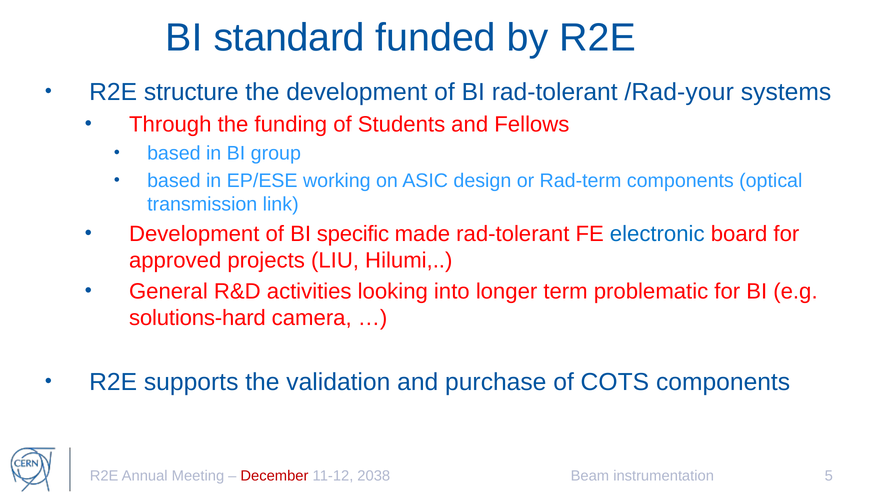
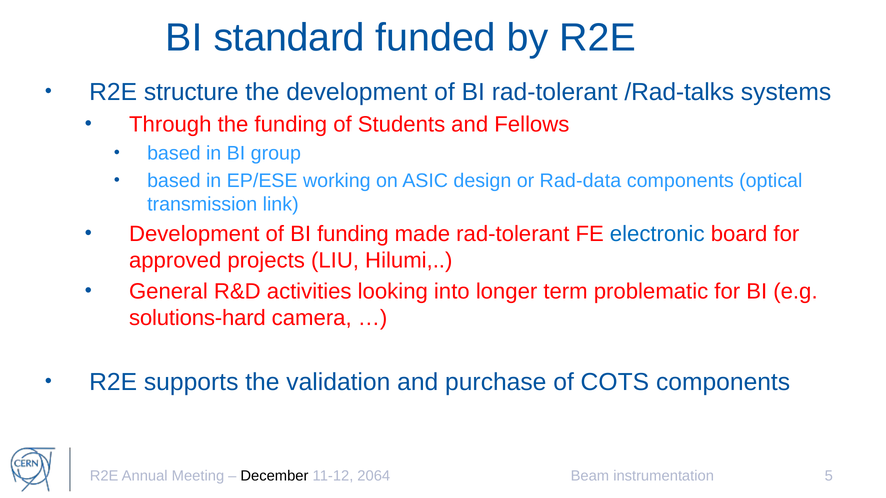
/Rad-your: /Rad-your -> /Rad-talks (679, 92)
Rad-term: Rad-term -> Rad-data (580, 181)
BI specific: specific -> funding (353, 234)
December colour: red -> black (274, 476)
2038: 2038 -> 2064 (374, 476)
